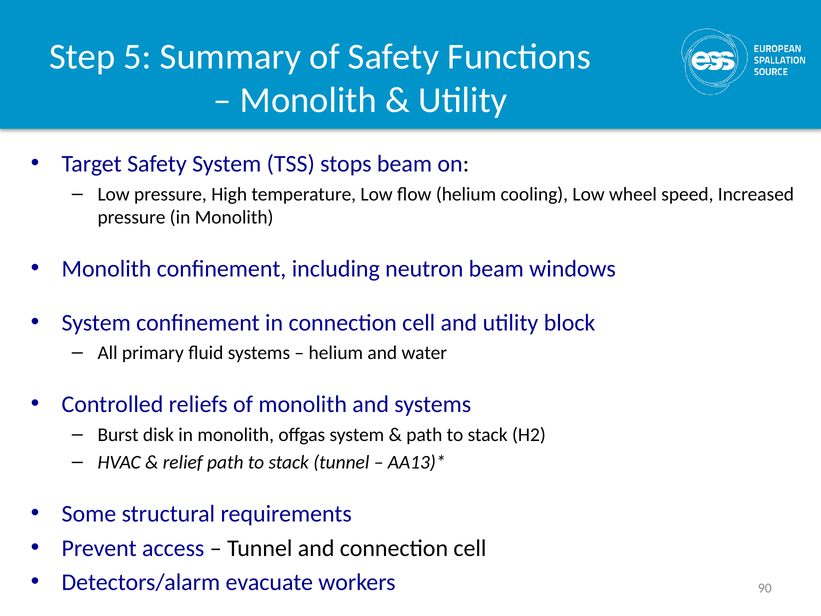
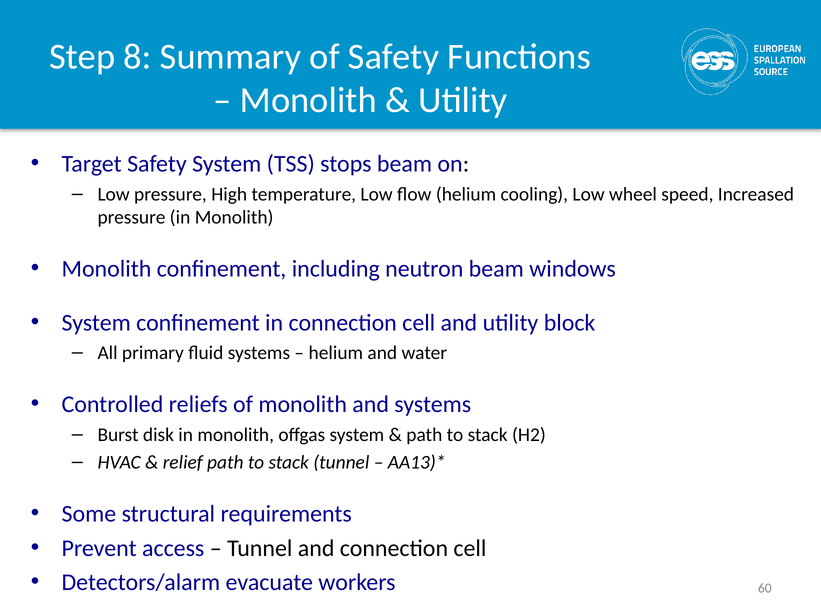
5: 5 -> 8 (138, 57)
90: 90 -> 60 (765, 588)
